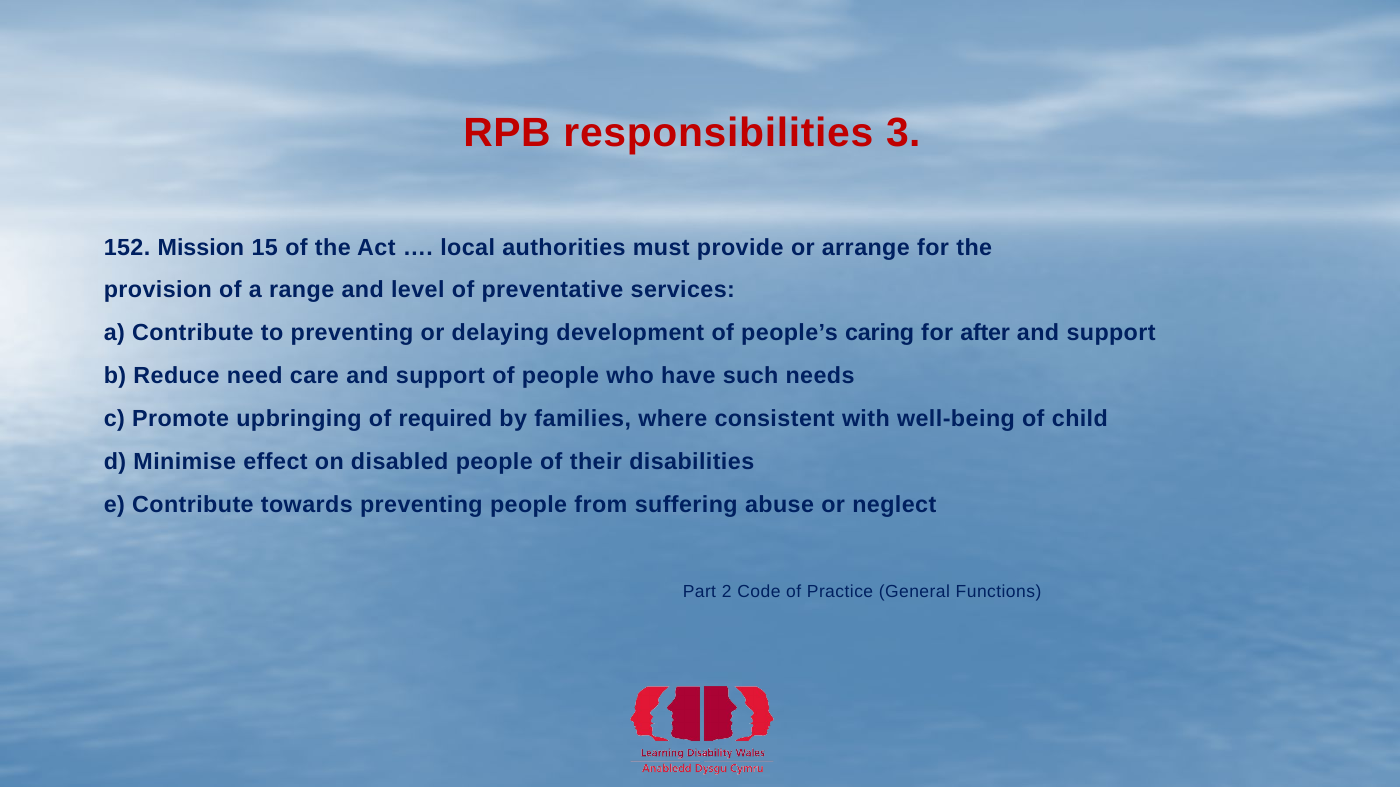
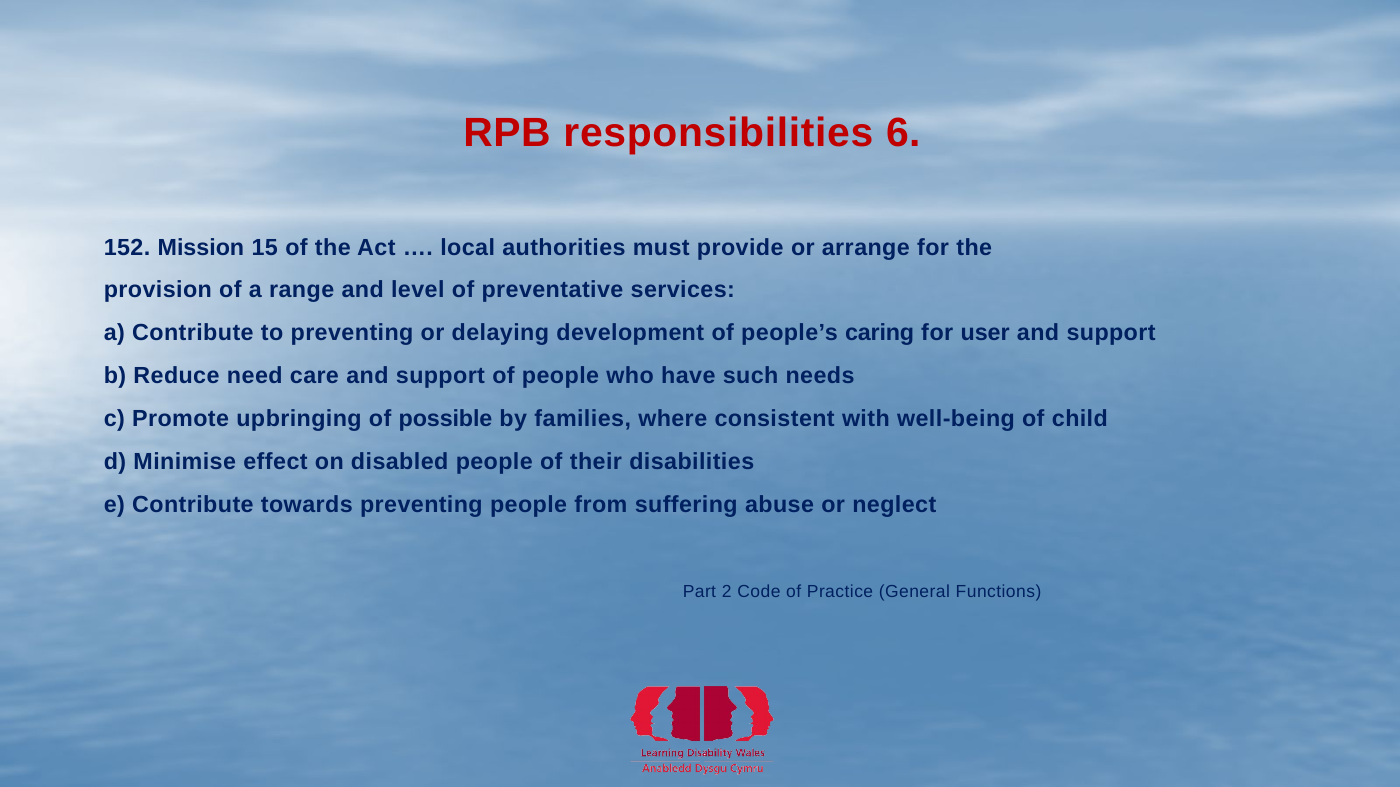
3: 3 -> 6 (903, 134)
after: after -> user (985, 333)
required: required -> possible (446, 419)
